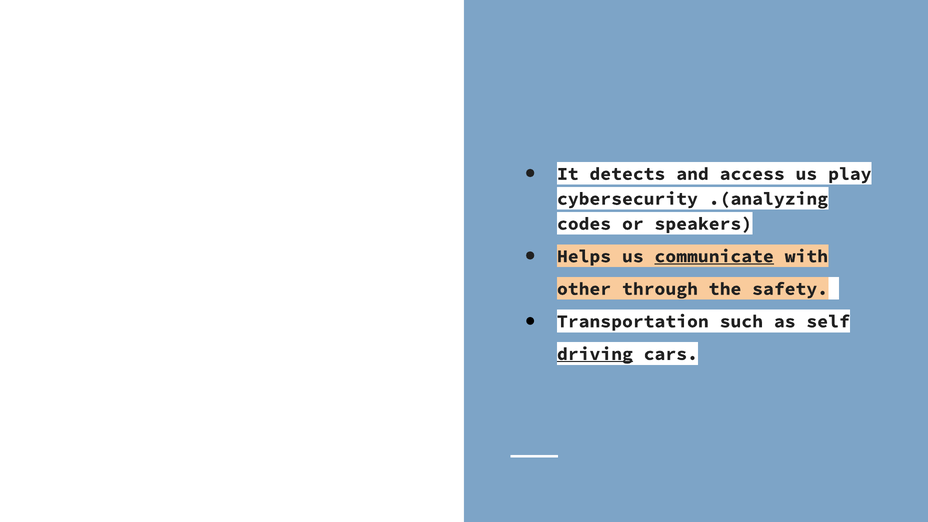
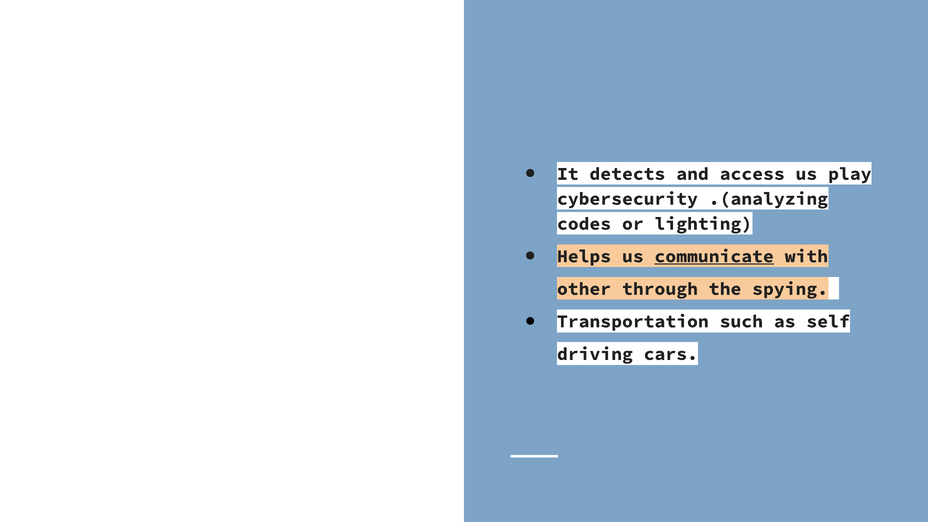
speakers: speakers -> lighting (703, 224)
safety: safety -> spying (790, 289)
driving underline: present -> none (595, 354)
